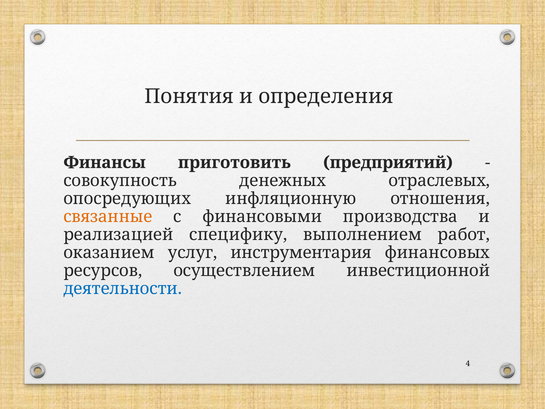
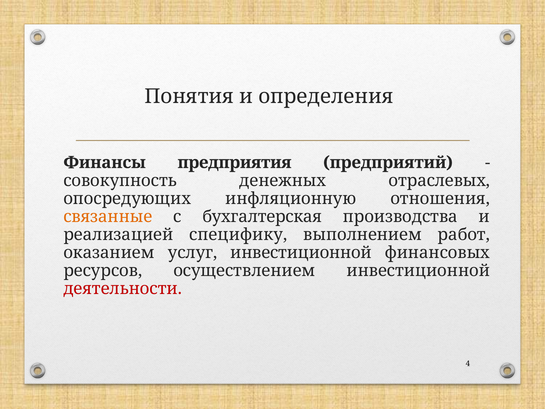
приготовить: приготовить -> предприятия (235, 162)
финансовыми: финансовыми -> бухгалтерская (262, 216)
услуг инструментария: инструментария -> инвестиционной (301, 252)
деятельности colour: blue -> red (123, 288)
